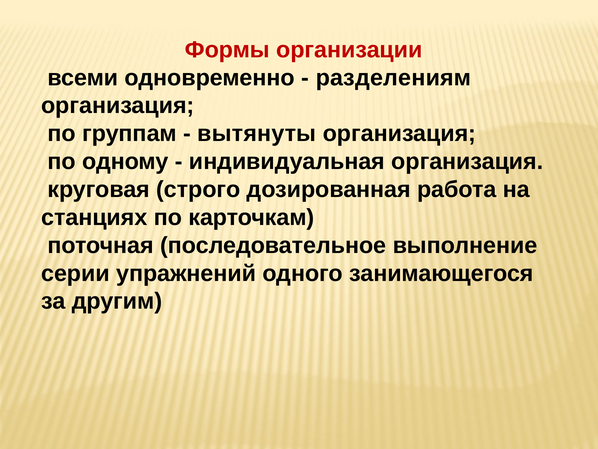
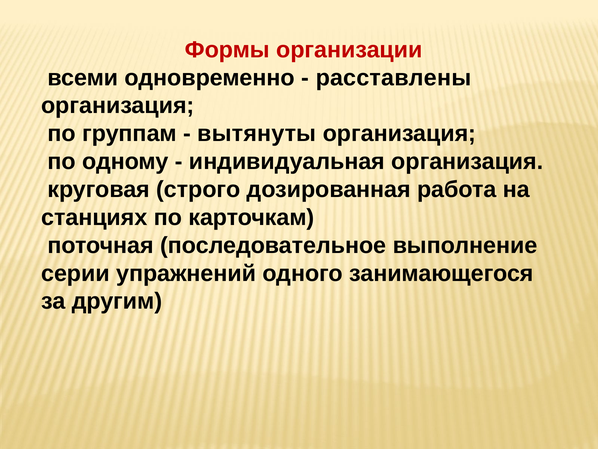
разделениям: разделениям -> расставлены (393, 78)
